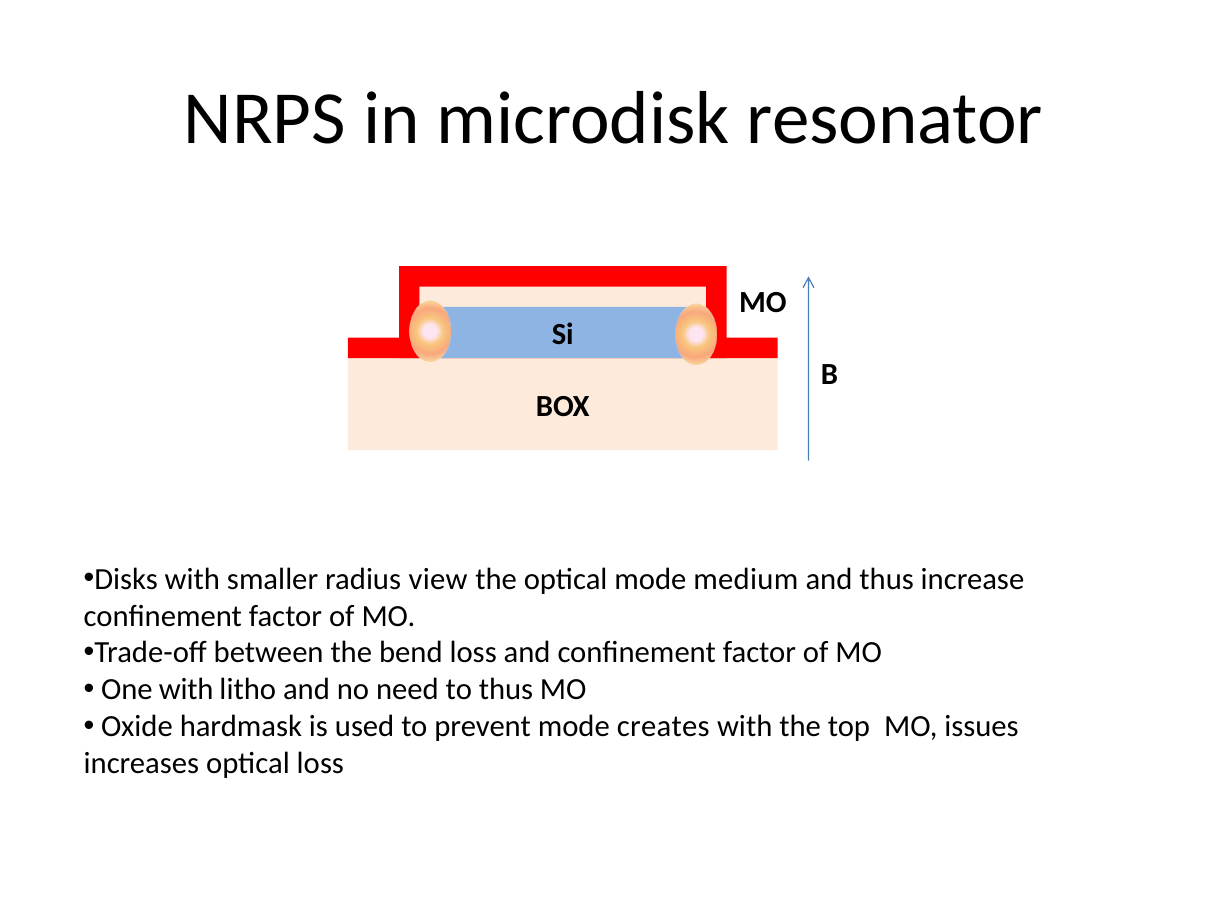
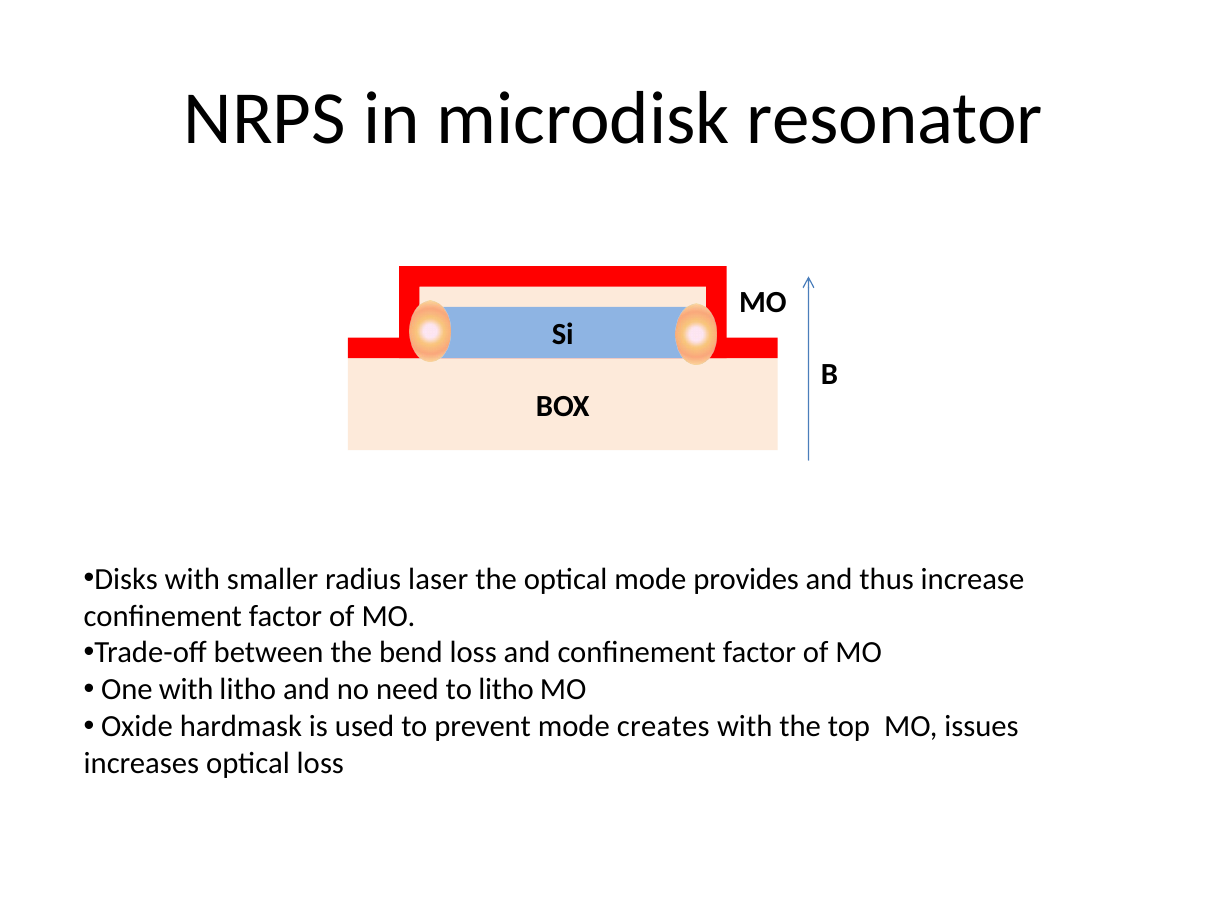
view: view -> laser (438, 579)
medium: medium -> provides (746, 579)
to thus: thus -> litho (506, 690)
